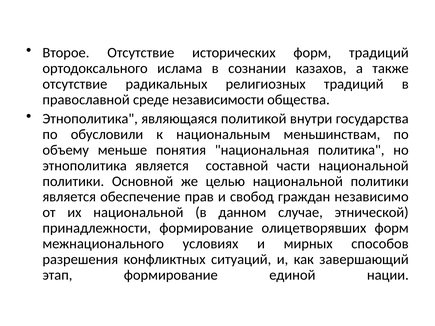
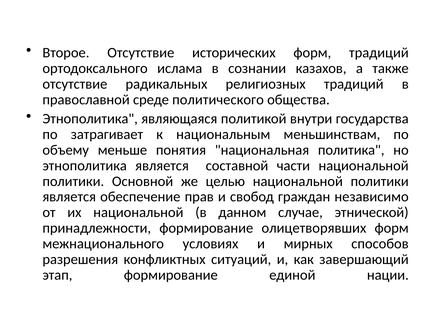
независимости: независимости -> политического (218, 100)
обусловили: обусловили -> затрагивает (107, 134)
